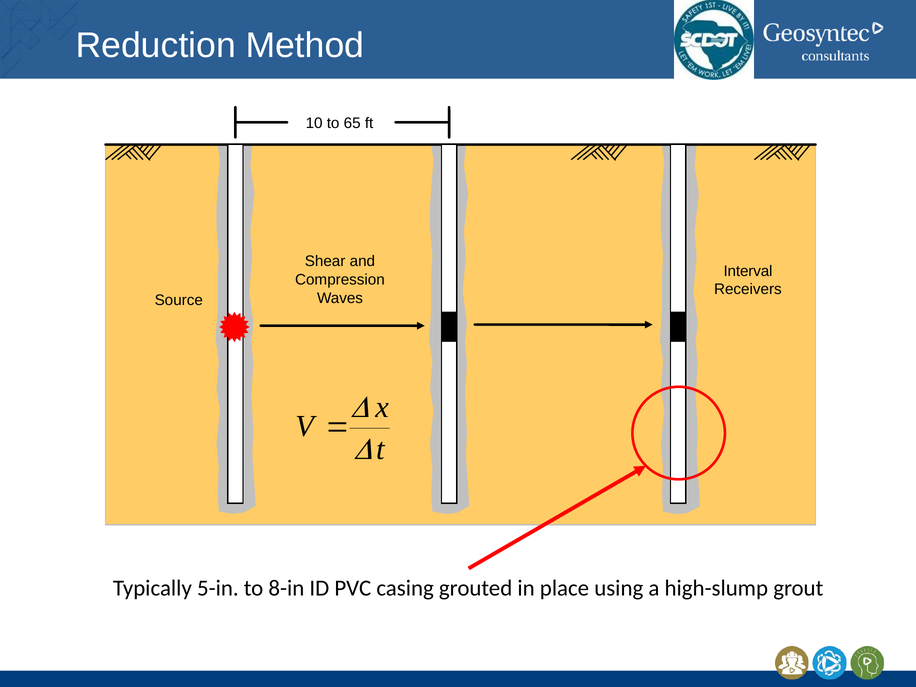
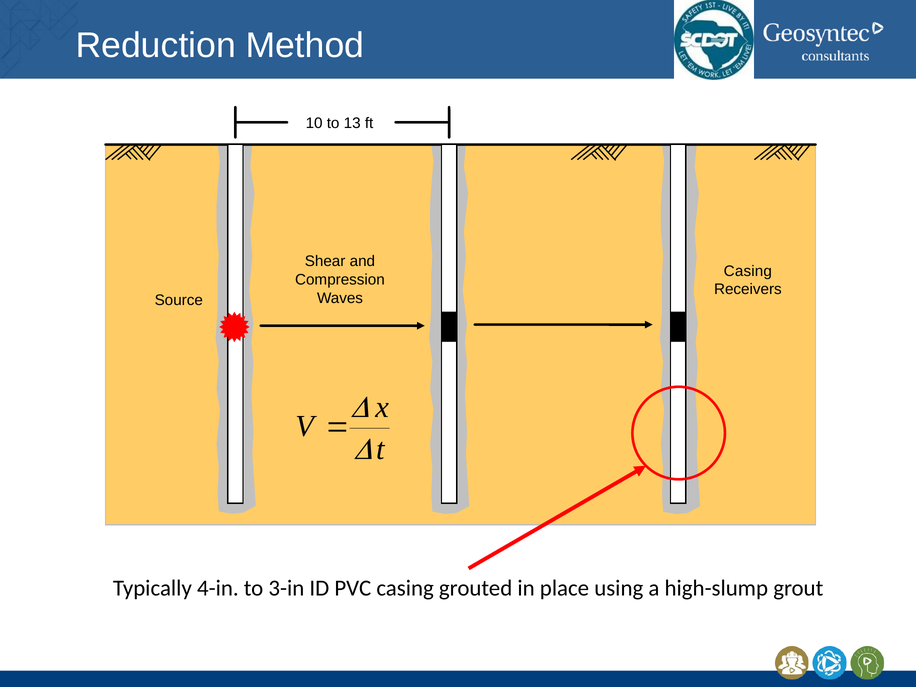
65: 65 -> 13 (352, 123)
Interval: Interval -> Casing (748, 271)
5-in: 5-in -> 4-in (218, 588)
8-in: 8-in -> 3-in (286, 588)
